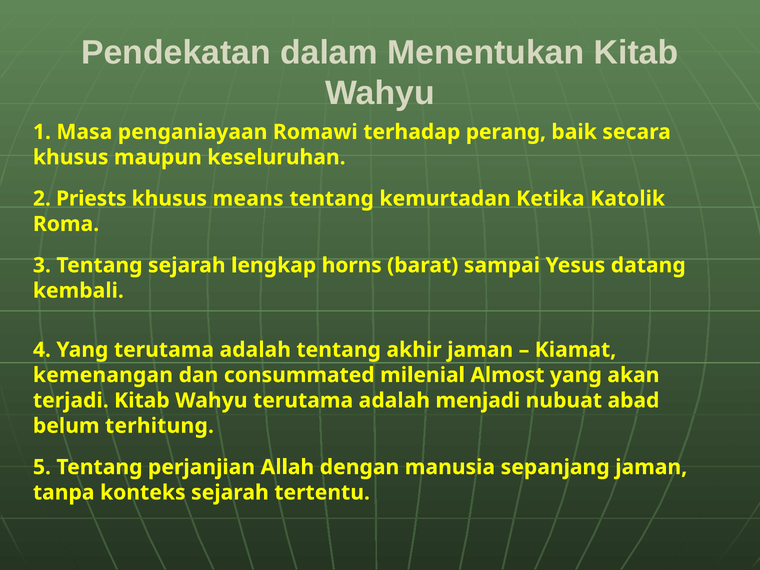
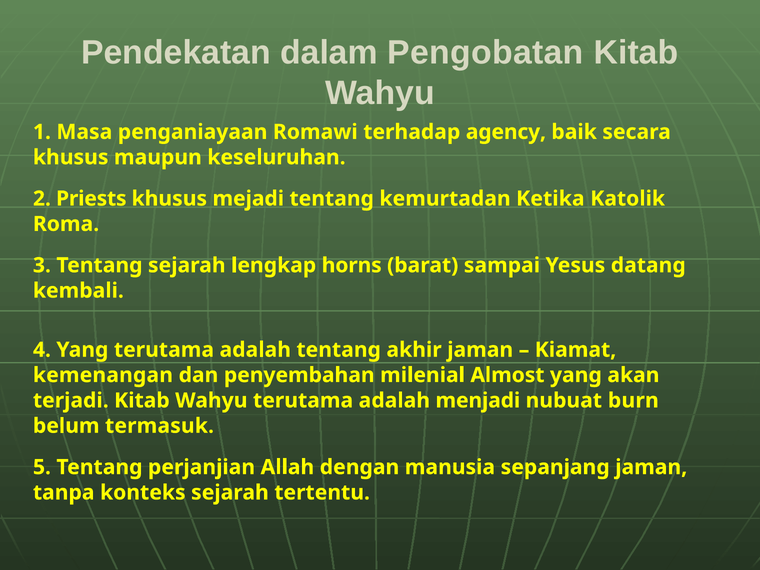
Menentukan: Menentukan -> Pengobatan (486, 53)
perang: perang -> agency (506, 132)
means: means -> mejadi (248, 199)
consummated: consummated -> penyembahan (299, 375)
abad: abad -> burn (633, 400)
terhitung: terhitung -> termasuk (160, 426)
